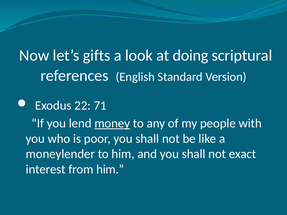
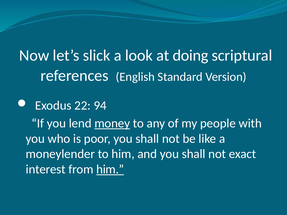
gifts: gifts -> slick (97, 56)
71: 71 -> 94 (100, 106)
him underline: none -> present (110, 169)
